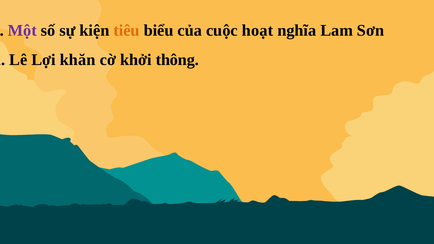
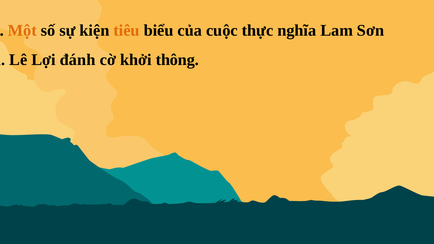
Một colour: purple -> orange (22, 31)
hoạt: hoạt -> thực (258, 31)
khăn: khăn -> đánh (78, 60)
